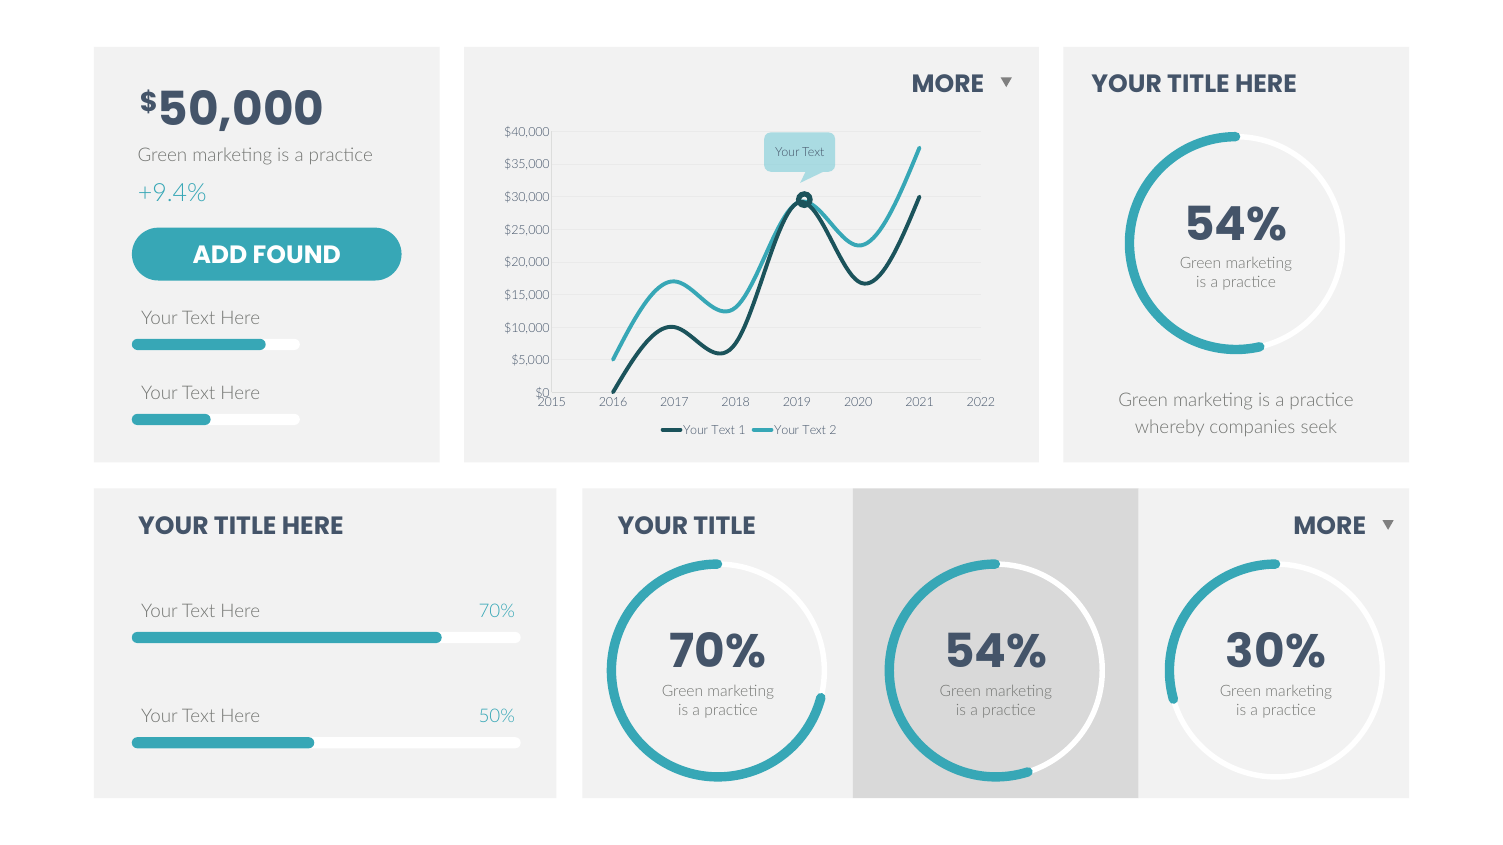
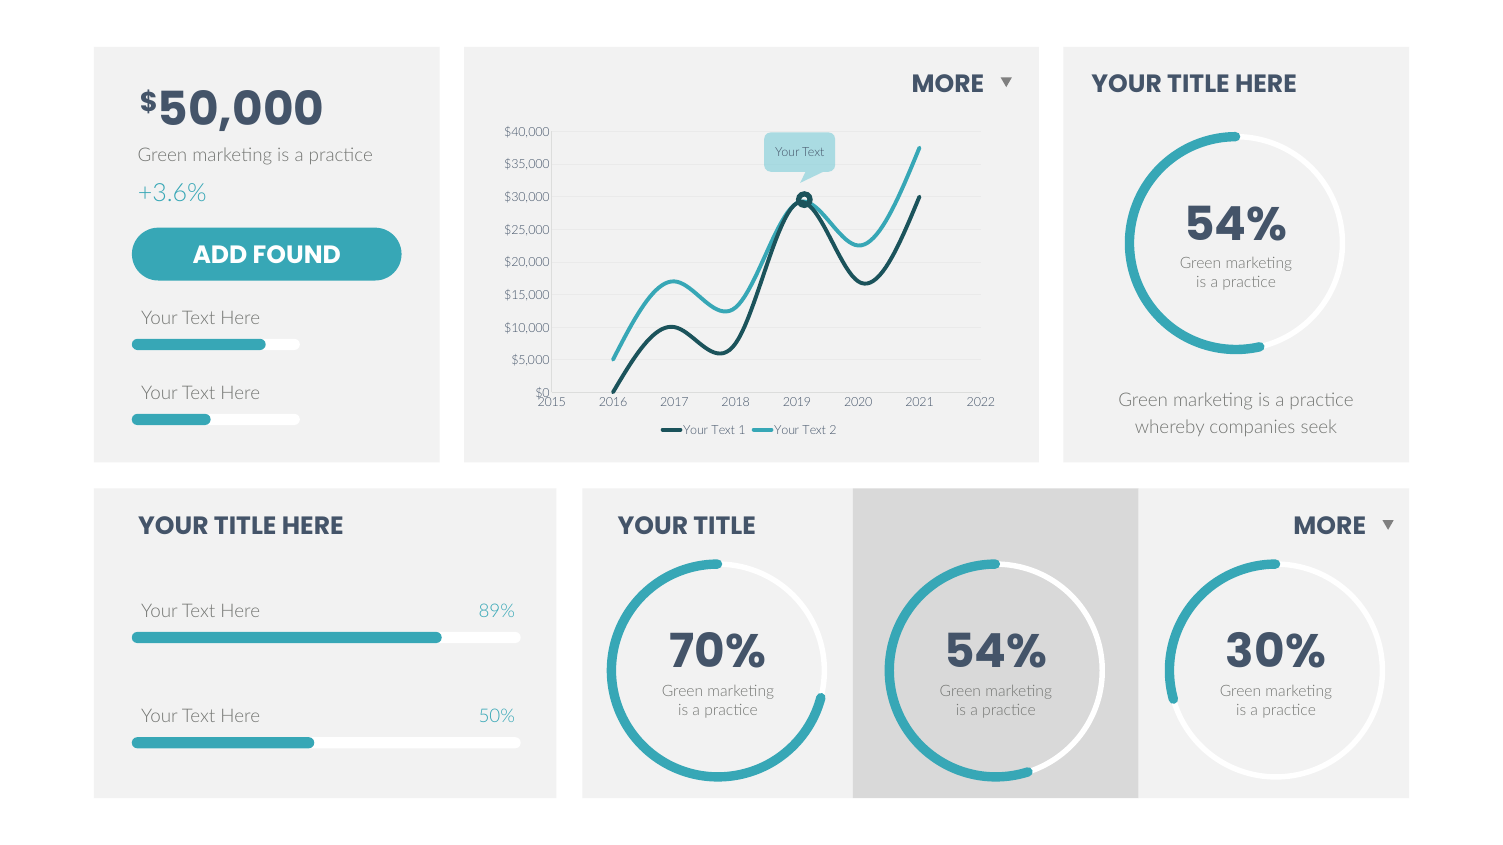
+9.4%: +9.4% -> +3.6% (172, 193)
70%: 70% -> 89% (497, 612)
